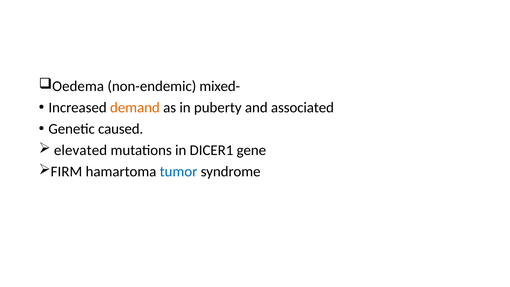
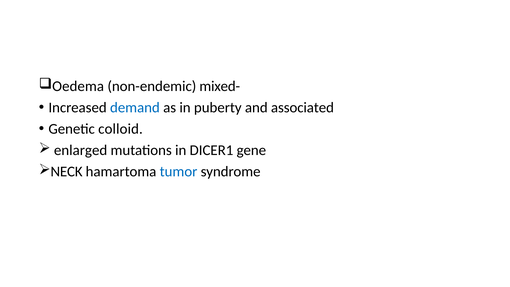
demand colour: orange -> blue (135, 108)
caused: caused -> colloid (120, 129)
elevated: elevated -> enlarged (81, 150)
FIRM: FIRM -> NECK (67, 172)
